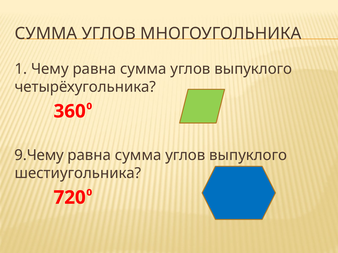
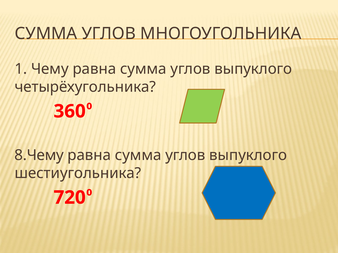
9.Чему: 9.Чему -> 8.Чему (39, 156)
